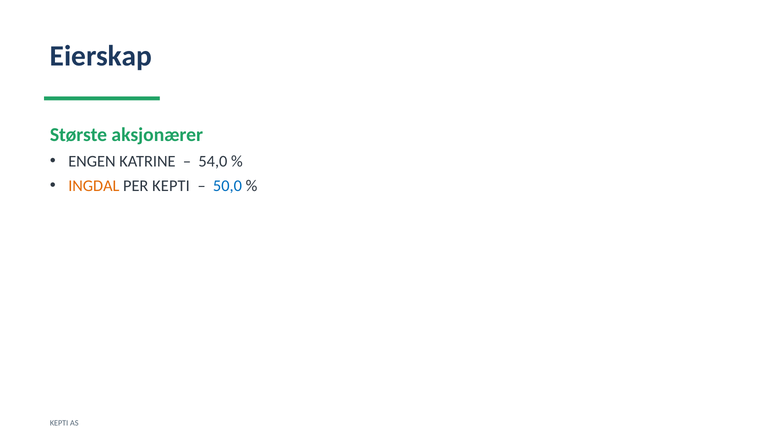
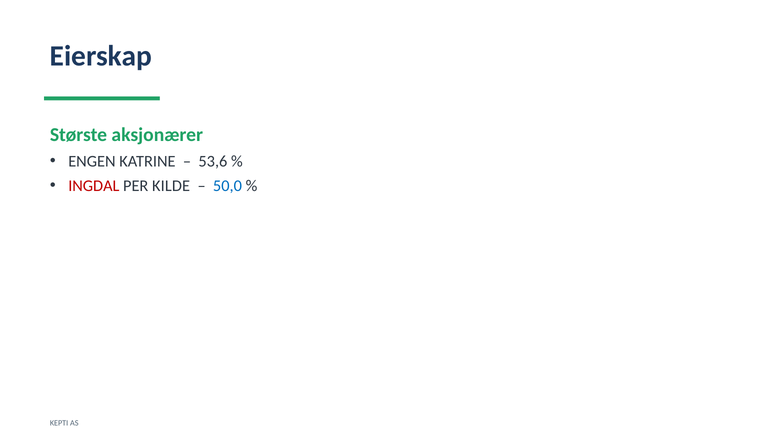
54,0: 54,0 -> 53,6 (213, 161)
INGDAL colour: orange -> red (94, 186)
PER KEPTI: KEPTI -> KILDE (171, 186)
